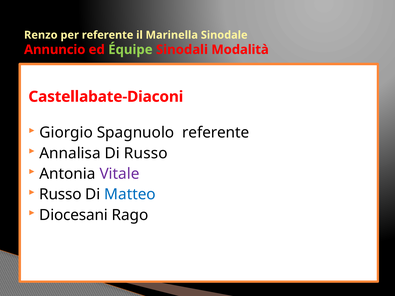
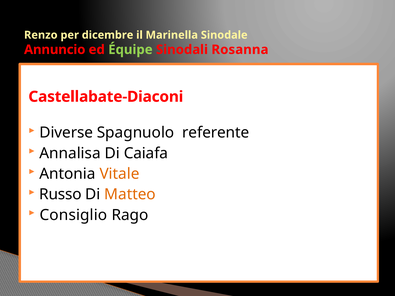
per referente: referente -> dicembre (108, 35)
Modalità: Modalità -> Rosanna (240, 50)
Giorgio: Giorgio -> Diverse (66, 133)
Di Russo: Russo -> Caiafa (146, 153)
Vitale colour: purple -> orange (119, 174)
Matteo colour: blue -> orange (130, 195)
Diocesani: Diocesani -> Consiglio (73, 215)
